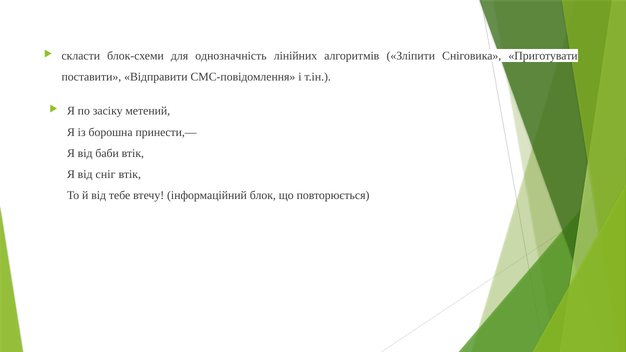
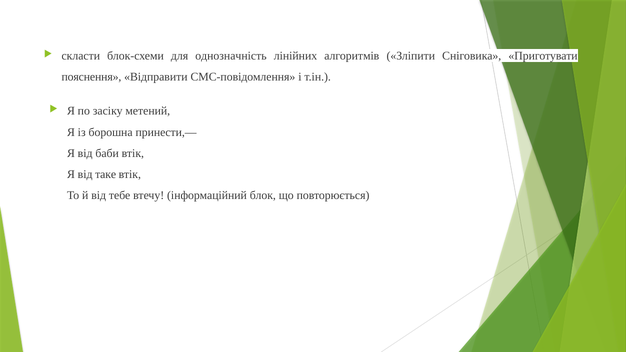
поставити: поставити -> пояснення (91, 77)
сніг: сніг -> таке (106, 174)
